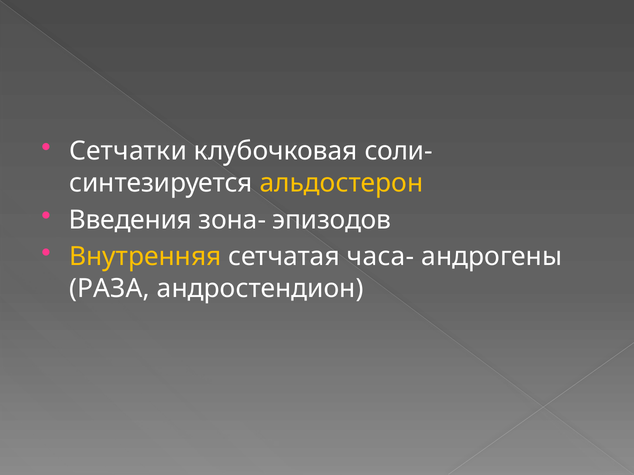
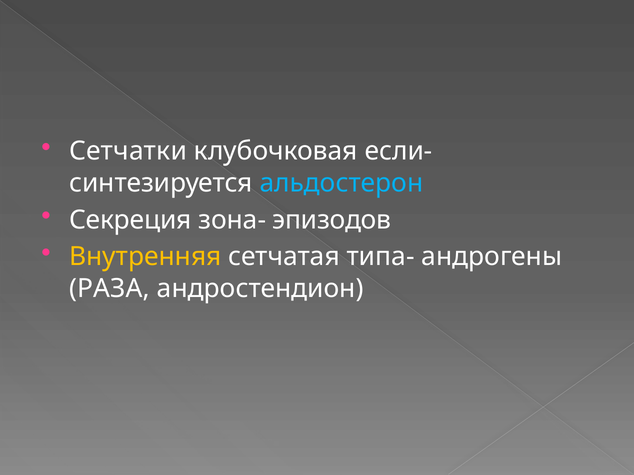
соли-: соли- -> если- (398, 151)
альдостерон colour: yellow -> light blue (341, 183)
Введения: Введения -> Секреция (130, 220)
часа-: часа- -> типа- (381, 257)
